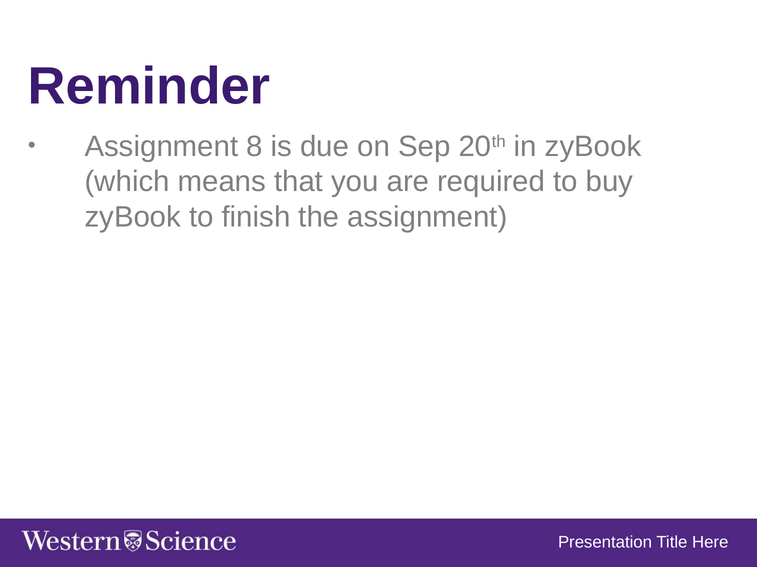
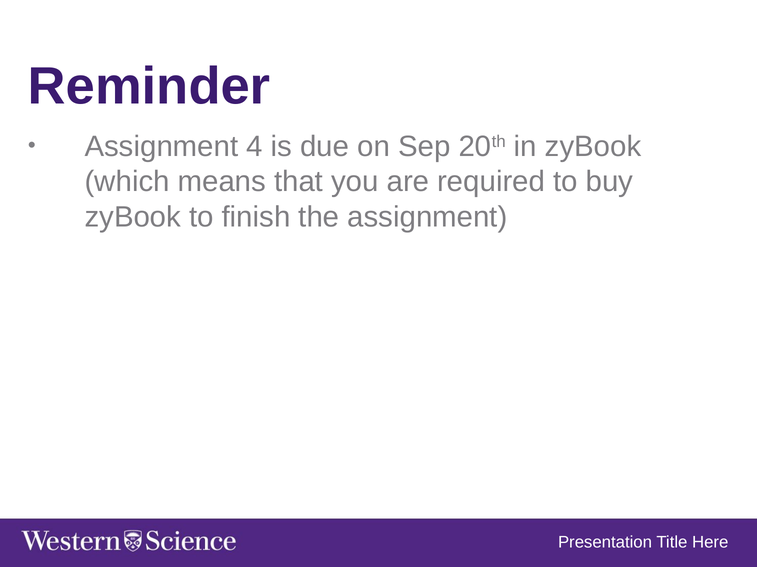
8: 8 -> 4 (255, 147)
